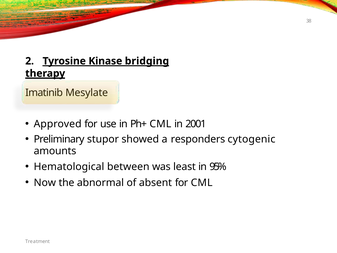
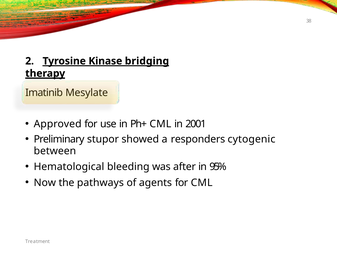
amounts: amounts -> between (55, 151)
between: between -> bleeding (128, 167)
least: least -> after (185, 167)
abnormal: abnormal -> pathways (100, 182)
absent: absent -> agents (155, 182)
